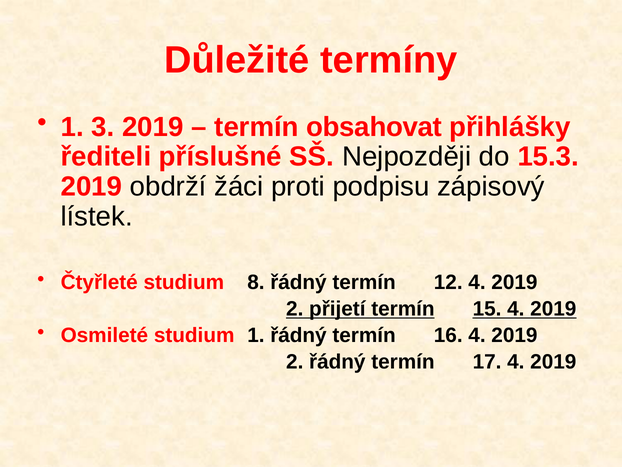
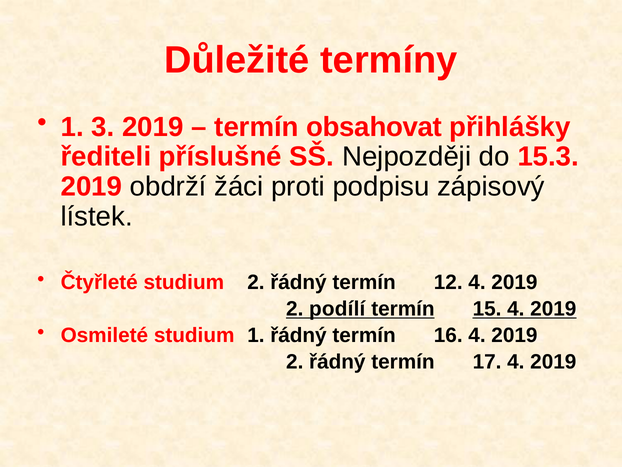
studium 8: 8 -> 2 (256, 282)
přijetí: přijetí -> podílí (337, 309)
